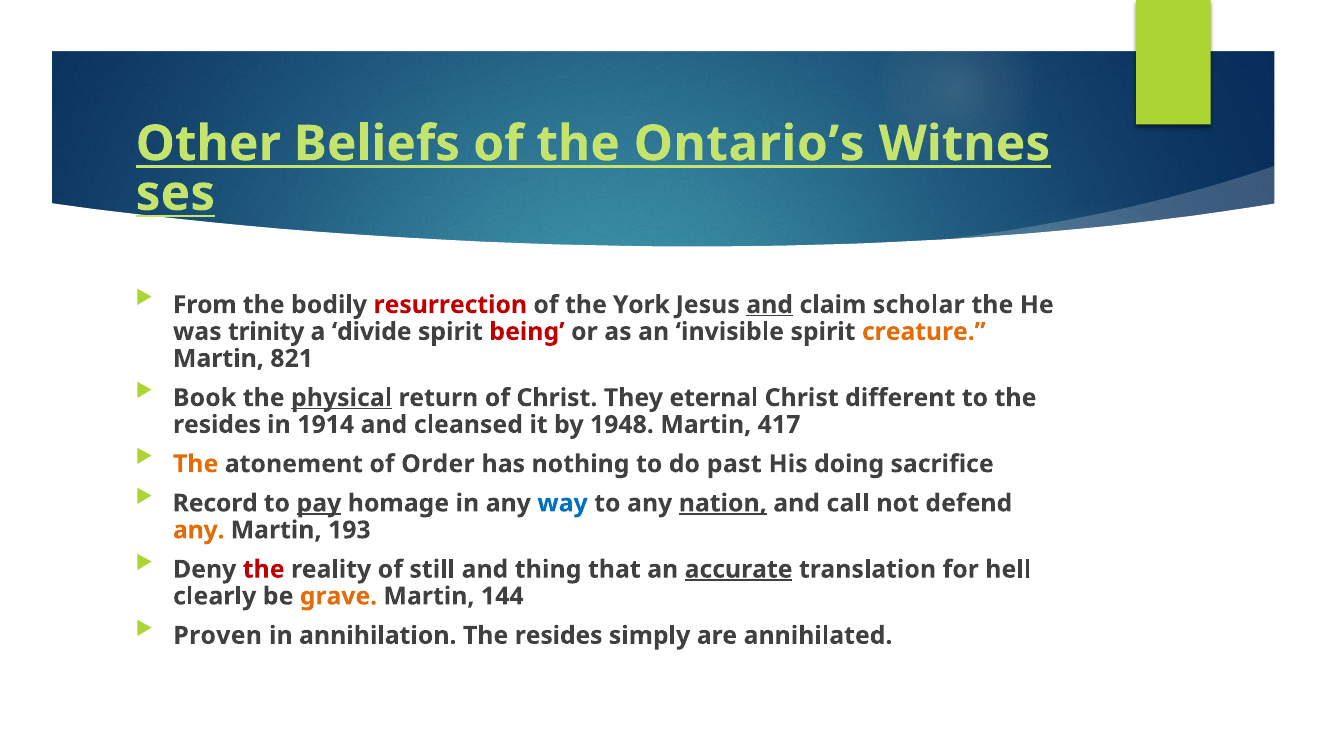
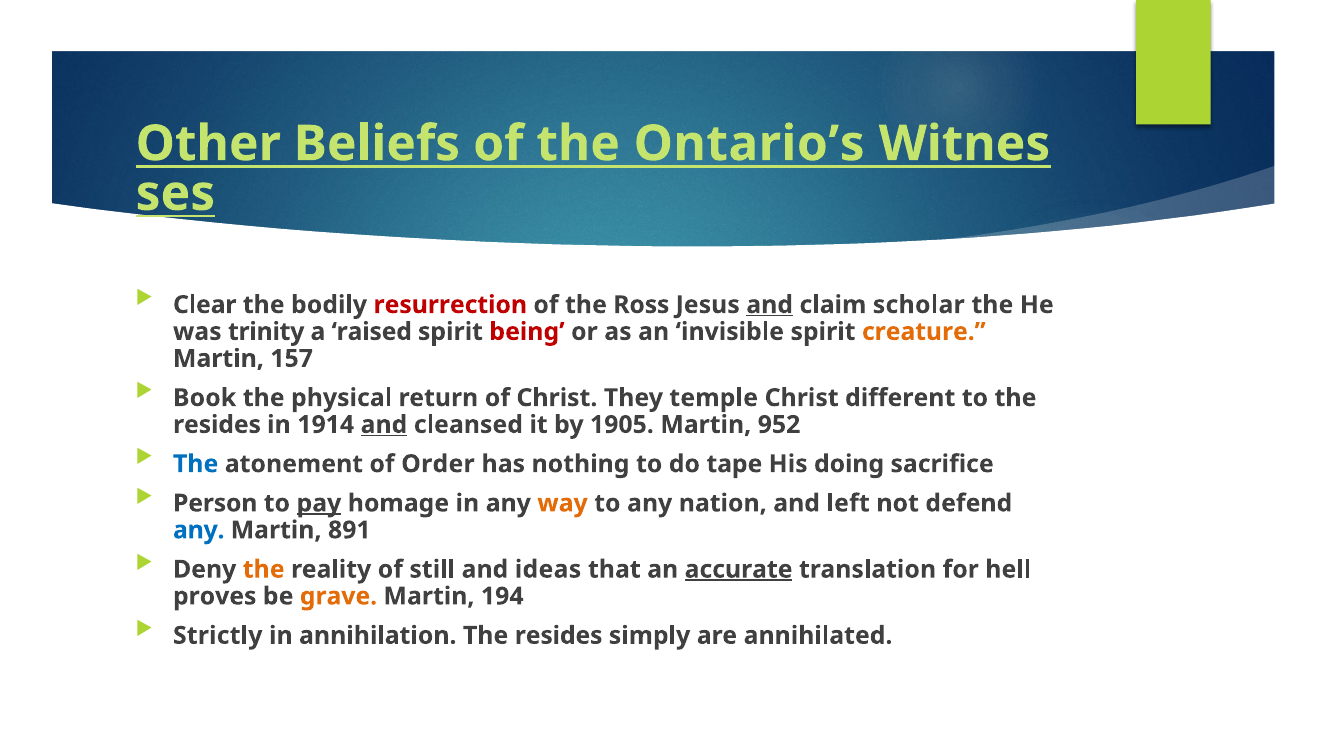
From: From -> Clear (205, 305)
York: York -> Ross (641, 305)
divide: divide -> raised (372, 332)
821: 821 -> 157 (292, 359)
physical underline: present -> none (342, 398)
eternal: eternal -> temple (714, 398)
and underline: none -> present (384, 425)
1948: 1948 -> 1905 (622, 425)
417: 417 -> 952 (779, 425)
The colour: orange -> blue (196, 464)
past: past -> tape (734, 464)
Record: Record -> Person (215, 504)
way colour: blue -> orange (563, 504)
nation underline: present -> none (723, 504)
call: call -> left (848, 504)
any colour: orange -> blue (199, 530)
193: 193 -> 891 (349, 530)
the colour: red -> orange (264, 570)
thing: thing -> ideas (548, 570)
clearly: clearly -> proves (215, 597)
144: 144 -> 194 (502, 597)
Proven: Proven -> Strictly (218, 636)
